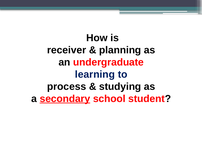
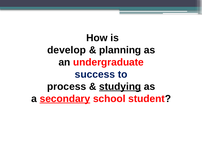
receiver: receiver -> develop (67, 50)
learning: learning -> success (95, 74)
studying underline: none -> present (120, 86)
